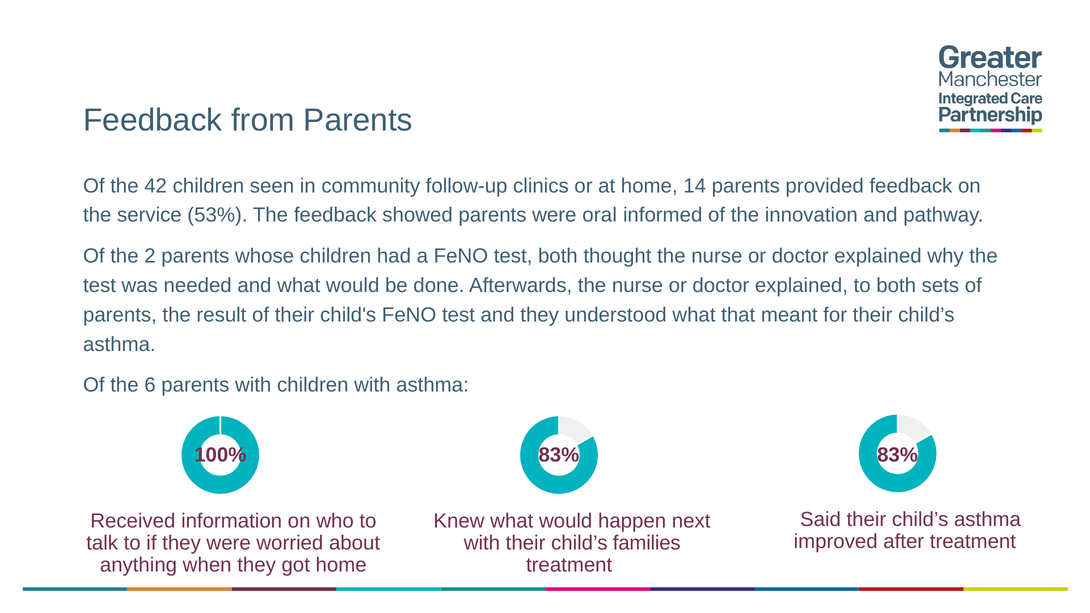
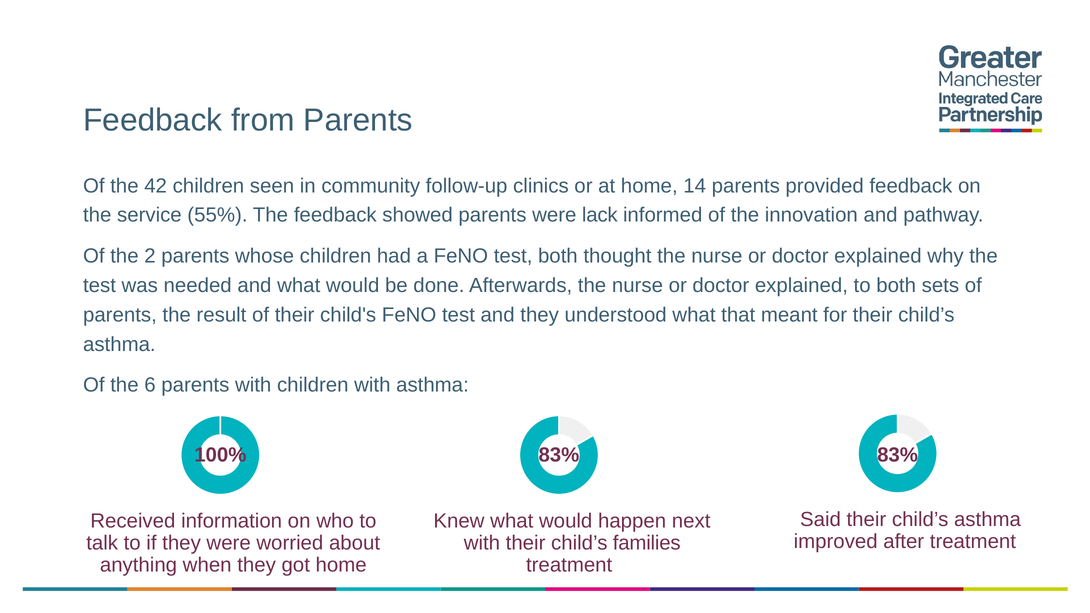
53%: 53% -> 55% (217, 215)
oral: oral -> lack (600, 215)
